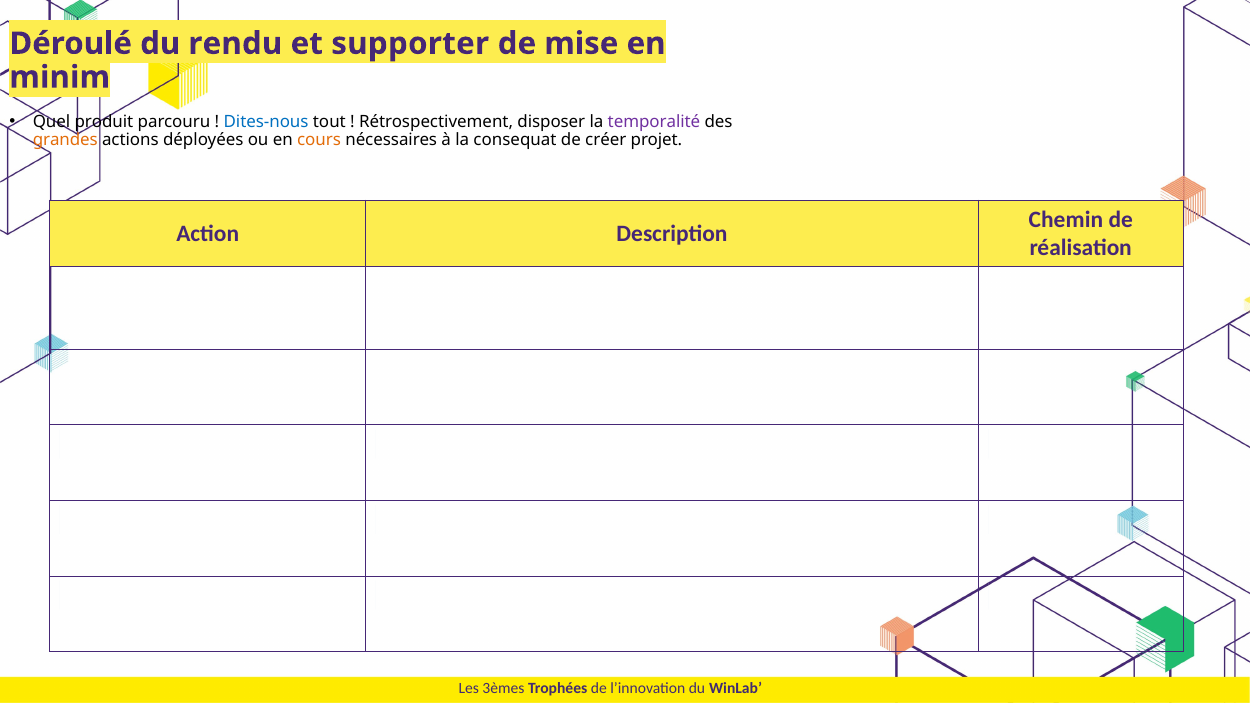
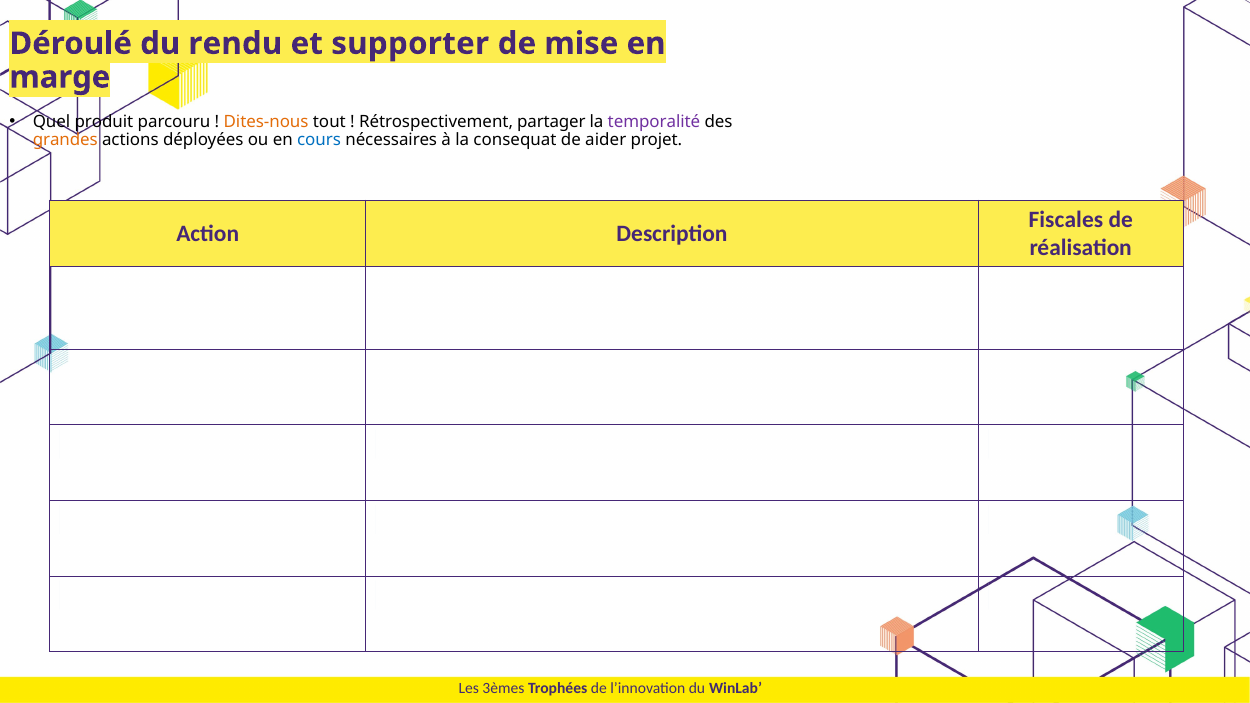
minim: minim -> marge (60, 77)
Dites-nous colour: blue -> orange (266, 122)
disposer: disposer -> partager (551, 122)
cours colour: orange -> blue (319, 140)
créer: créer -> aider (606, 140)
Chemin: Chemin -> Fiscales (1066, 220)
